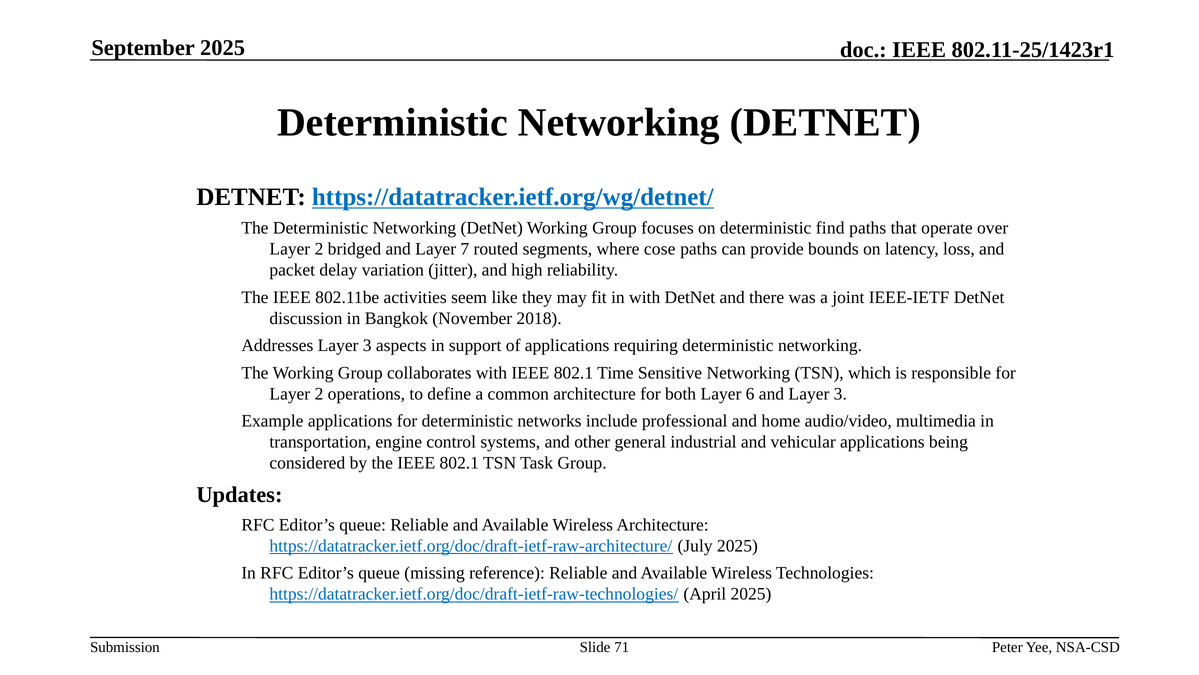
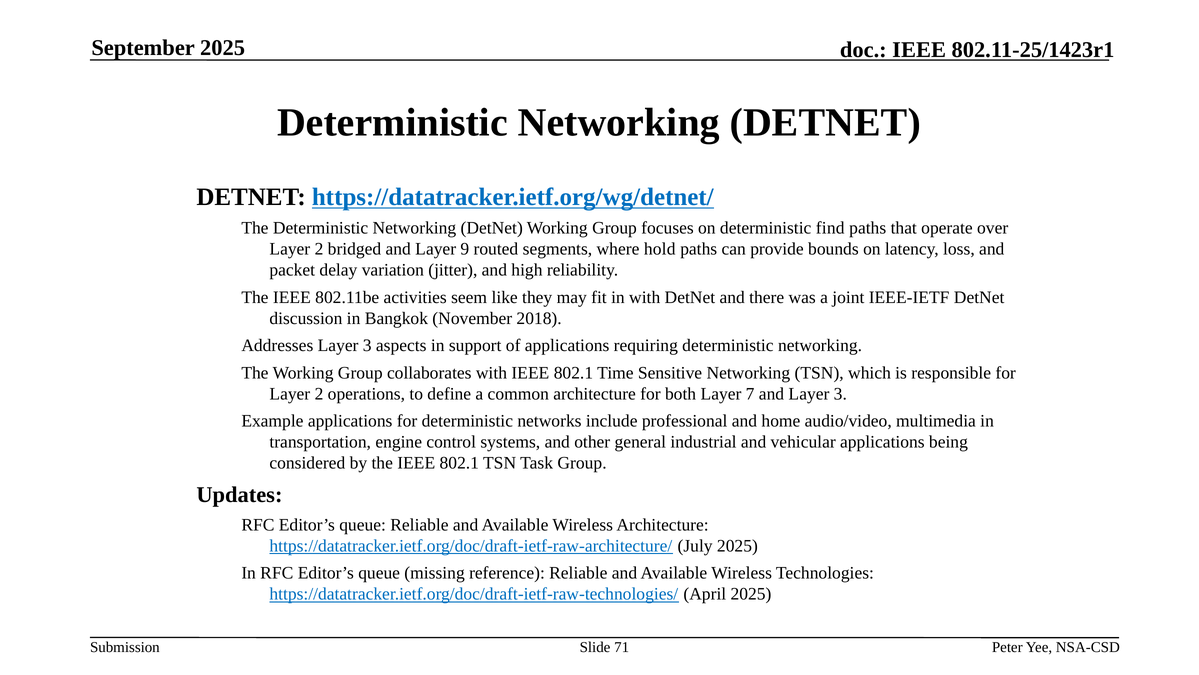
7: 7 -> 9 (465, 249)
cose: cose -> hold (660, 249)
6: 6 -> 7 (750, 393)
